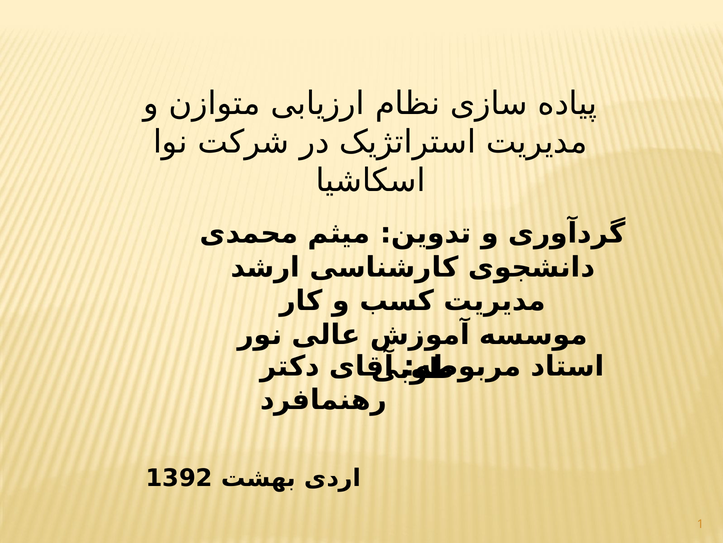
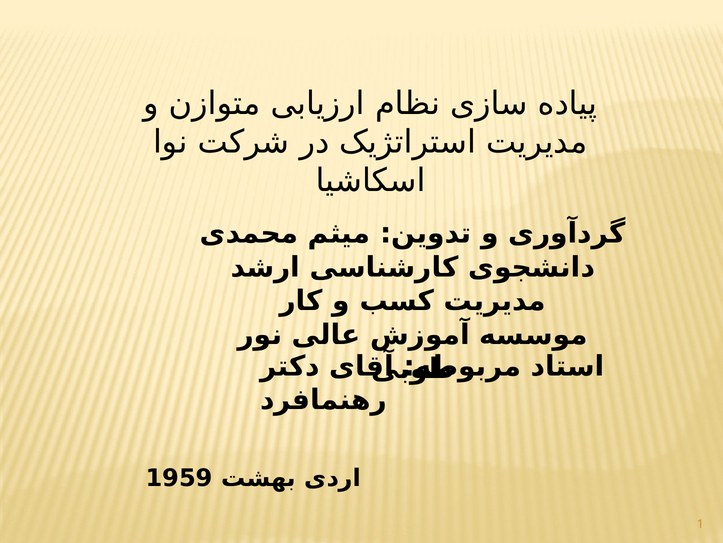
1392: 1392 -> 1959 (179, 478)
